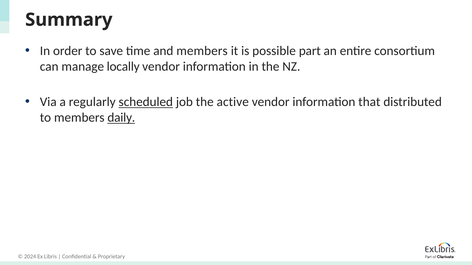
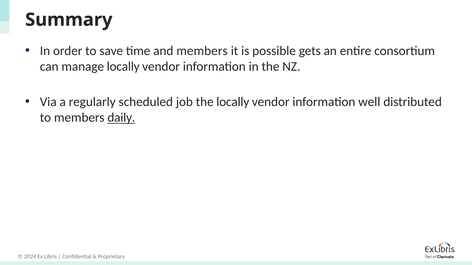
part: part -> gets (310, 51)
scheduled underline: present -> none (146, 102)
the active: active -> locally (233, 102)
that: that -> well (369, 102)
